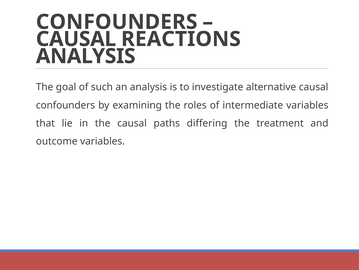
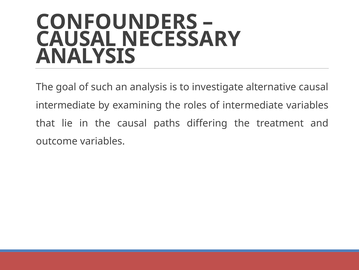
REACTIONS: REACTIONS -> NECESSARY (181, 39)
confounders: confounders -> intermediate (66, 105)
